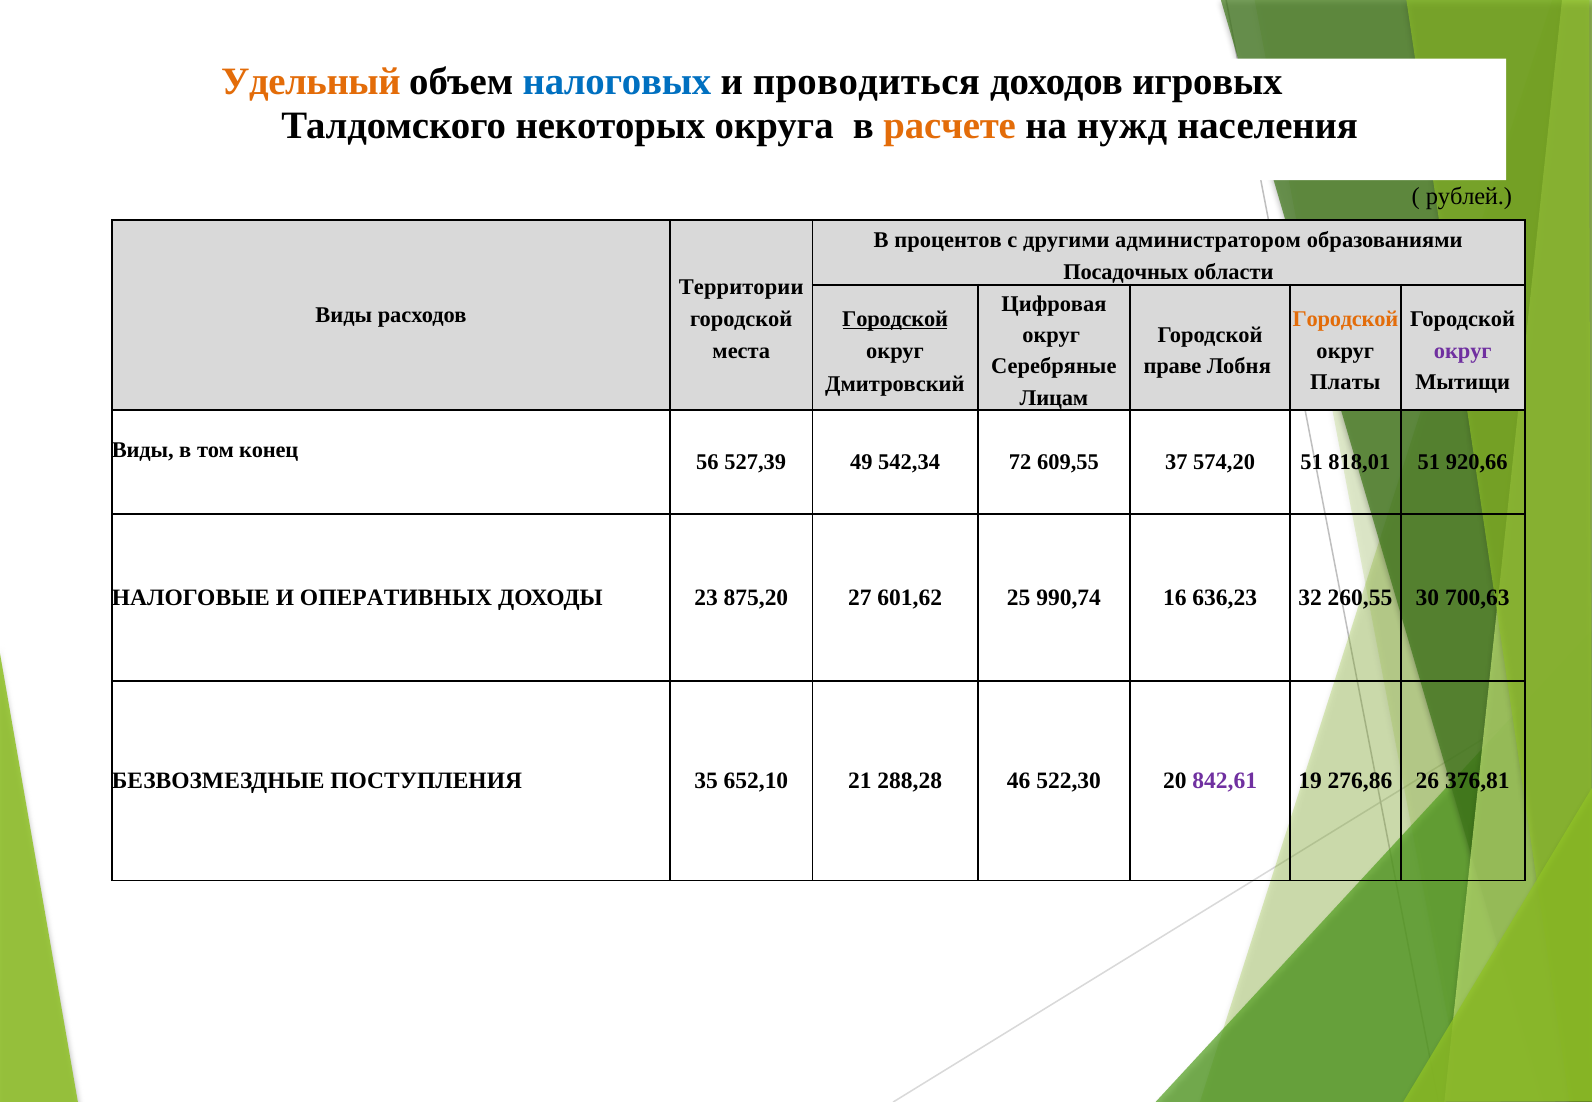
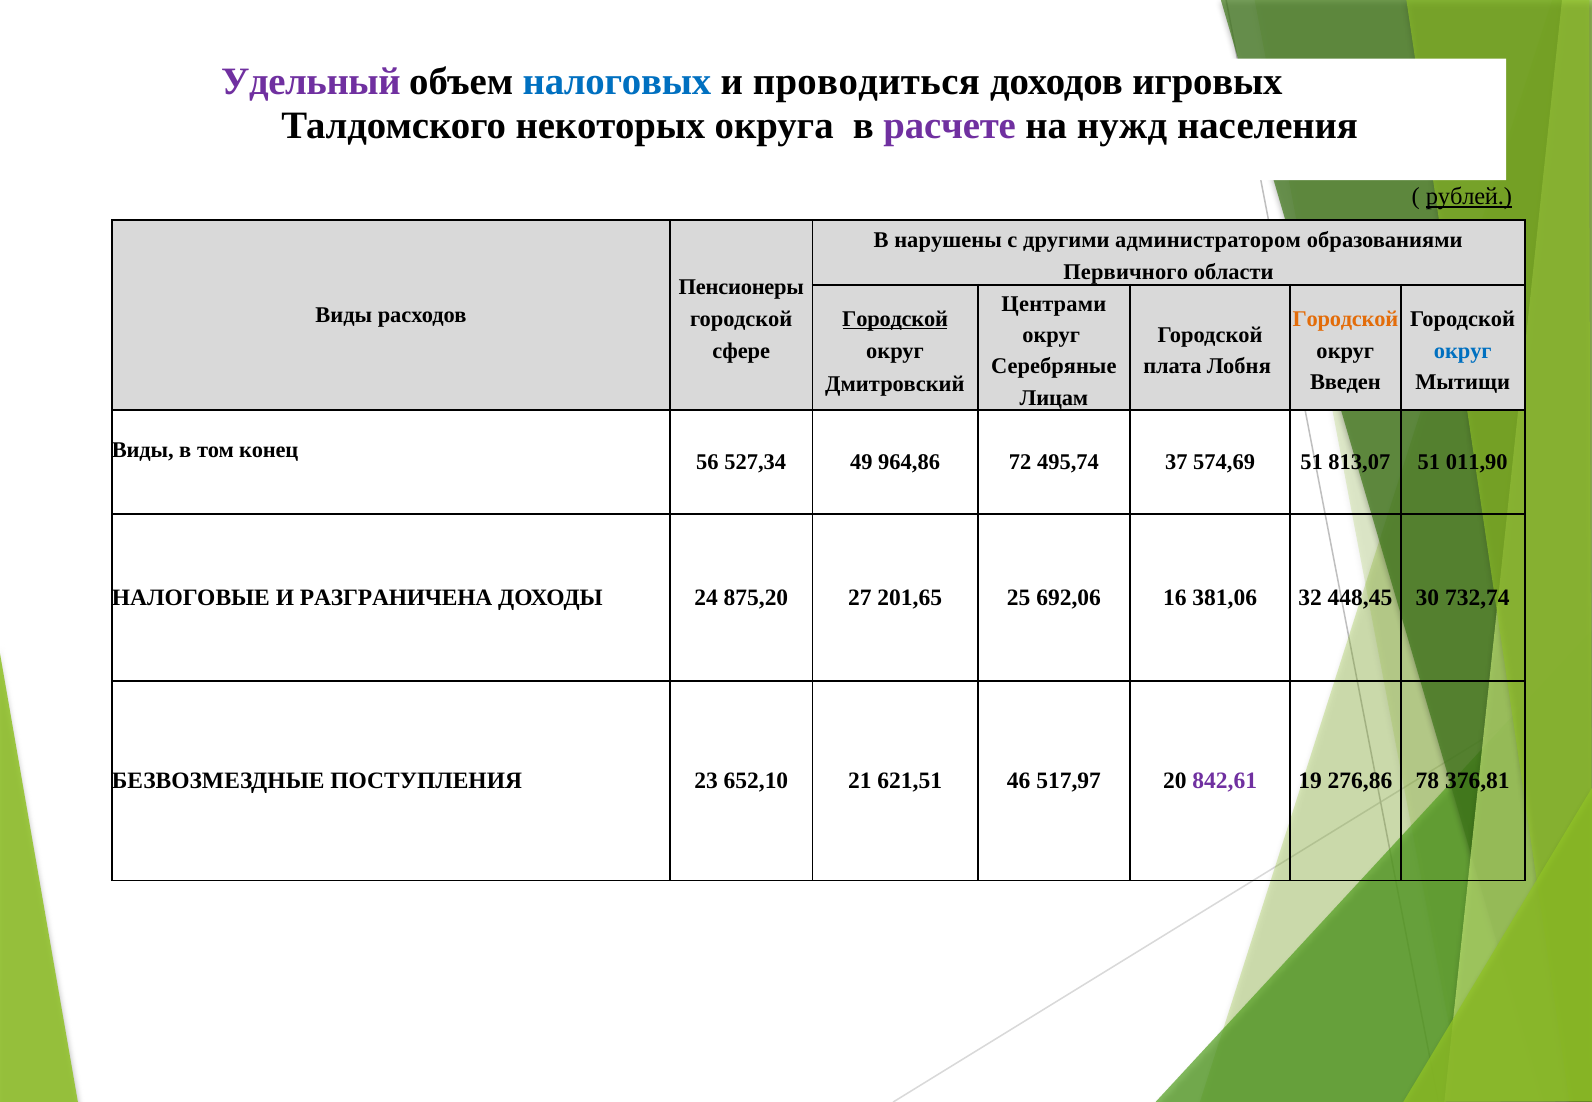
Удельный colour: orange -> purple (311, 82)
расчете colour: orange -> purple (950, 125)
рублей underline: none -> present (1469, 197)
процентов: процентов -> нарушены (948, 240)
Посадочных: Посадочных -> Первичного (1126, 272)
Территории: Территории -> Пенсионеры (741, 287)
Цифровая: Цифровая -> Центрами (1054, 304)
округ colour: purple -> blue (1463, 351)
места: места -> сфере (741, 351)
праве: праве -> плата (1172, 367)
Платы: Платы -> Введен (1345, 382)
527,39: 527,39 -> 527,34 (755, 462)
542,34: 542,34 -> 964,86 (909, 462)
609,55: 609,55 -> 495,74 (1068, 462)
574,20: 574,20 -> 574,69 (1224, 462)
818,01: 818,01 -> 813,07 (1359, 462)
920,66: 920,66 -> 011,90 (1477, 462)
ОПЕРАТИВНЫХ: ОПЕРАТИВНЫХ -> РАЗГРАНИЧЕНА (396, 598)
23: 23 -> 24 (706, 598)
601,62: 601,62 -> 201,65 (910, 598)
990,74: 990,74 -> 692,06 (1069, 598)
636,23: 636,23 -> 381,06 (1225, 598)
260,55: 260,55 -> 448,45 (1360, 598)
700,63: 700,63 -> 732,74 (1477, 598)
35: 35 -> 23 (706, 781)
288,28: 288,28 -> 621,51 (910, 781)
522,30: 522,30 -> 517,97 (1069, 781)
26: 26 -> 78 (1427, 781)
